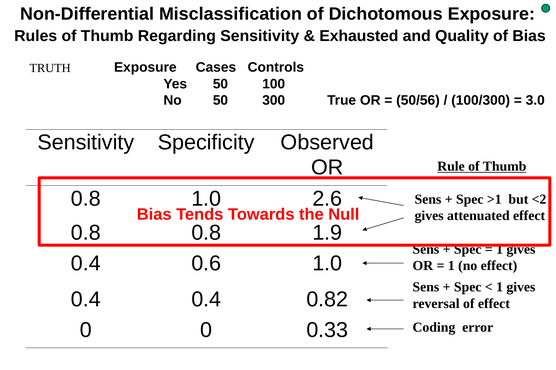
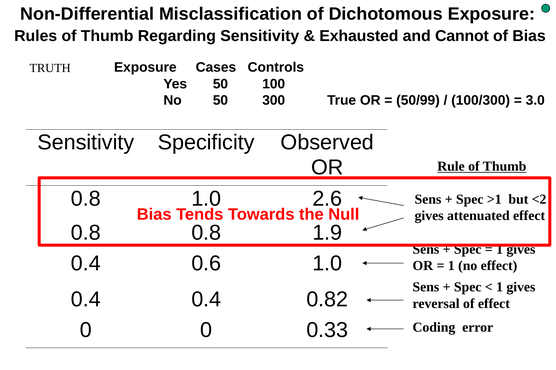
Quality: Quality -> Cannot (462, 36)
50/56: 50/56 -> 50/99 (418, 101)
